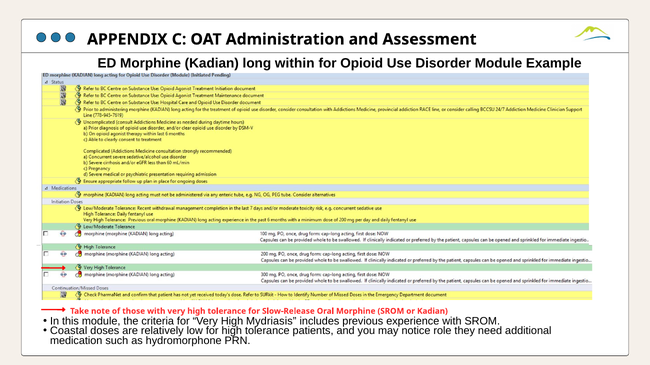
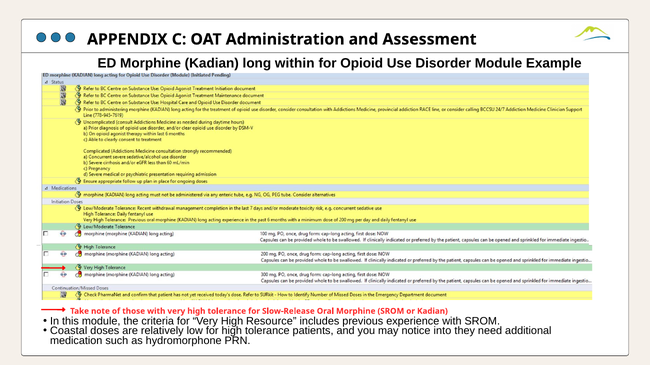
Mydriasis: Mydriasis -> Resource (271, 322)
role: role -> into (442, 331)
